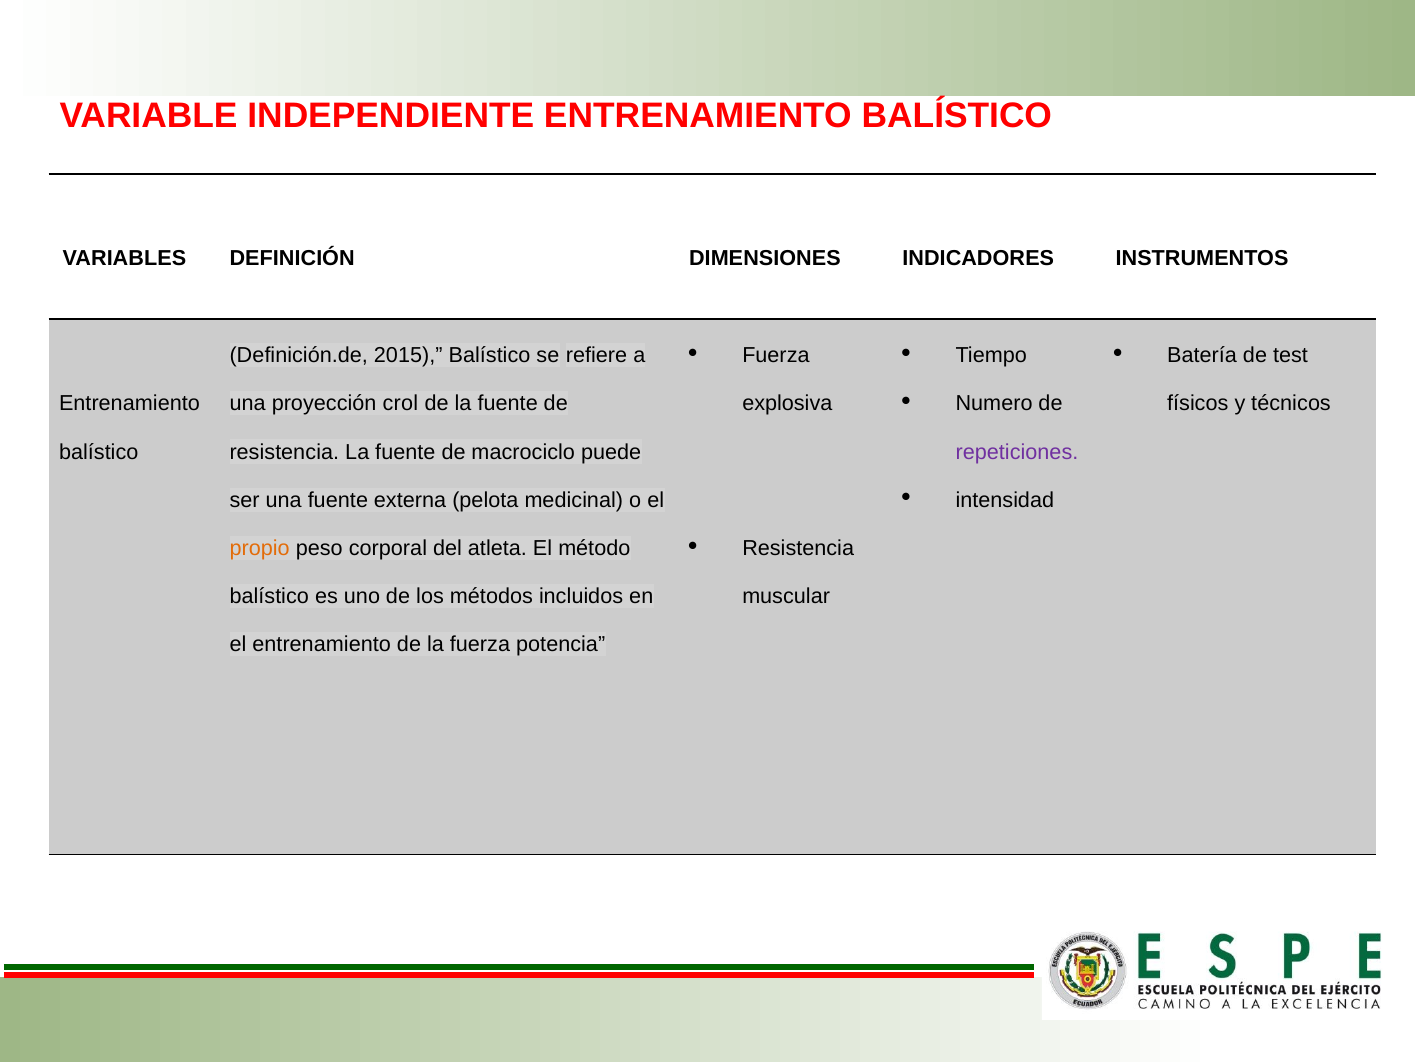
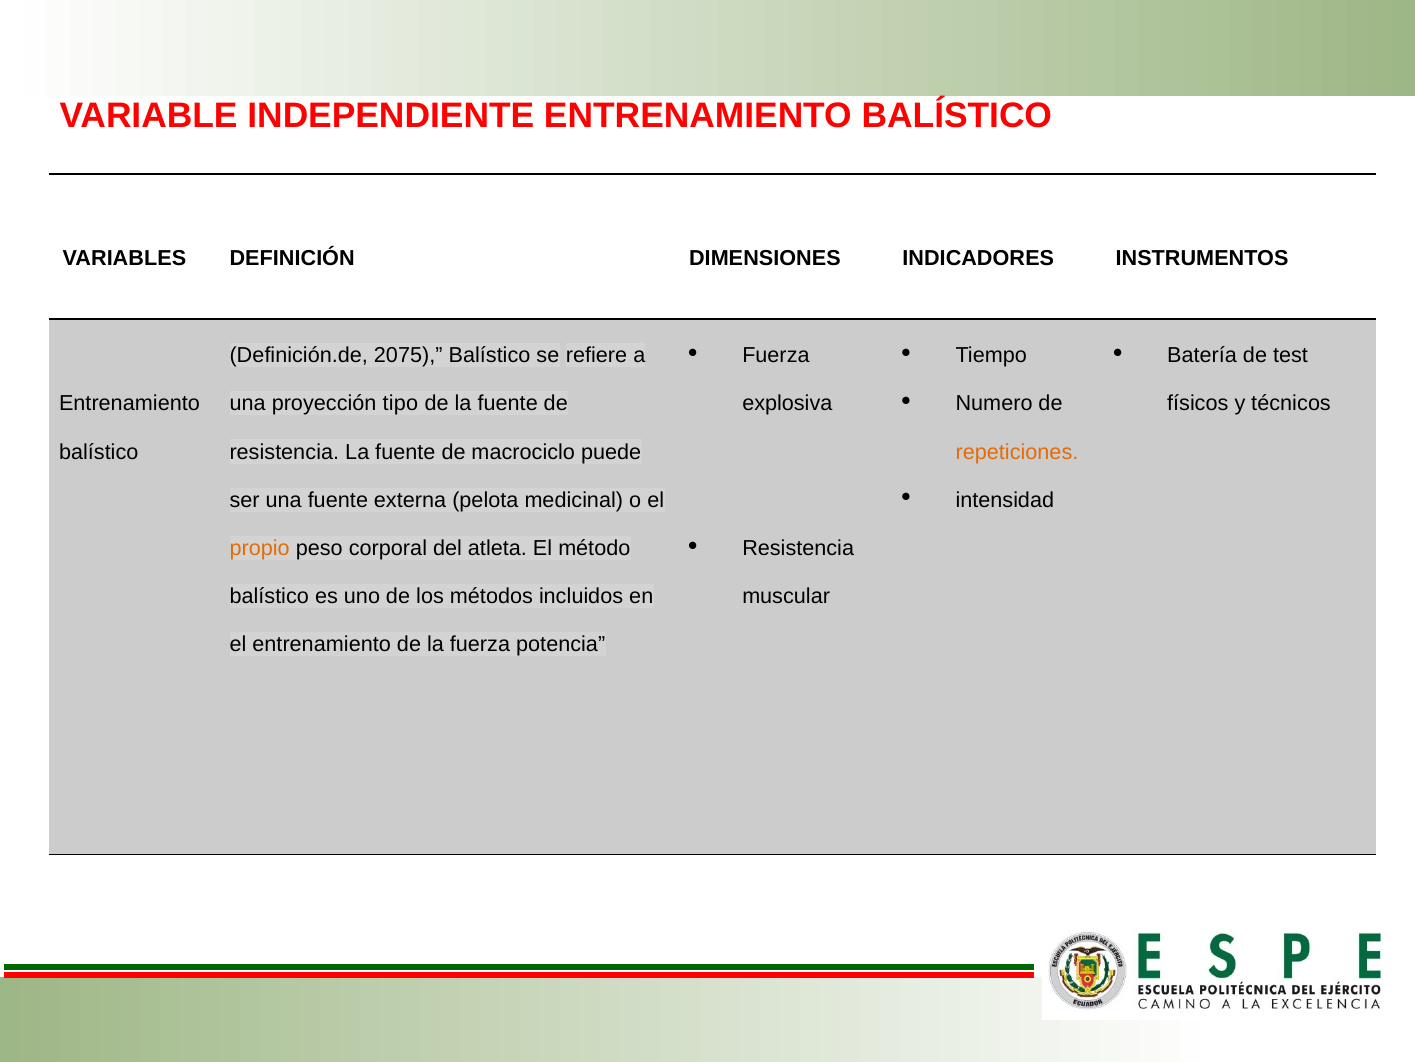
2015: 2015 -> 2075 (408, 355)
crol: crol -> tipo (400, 403)
repeticiones colour: purple -> orange (1017, 452)
